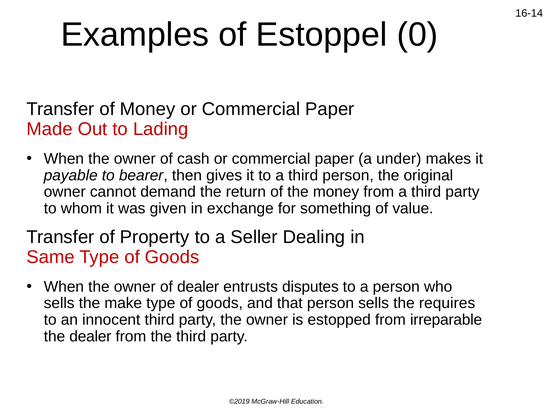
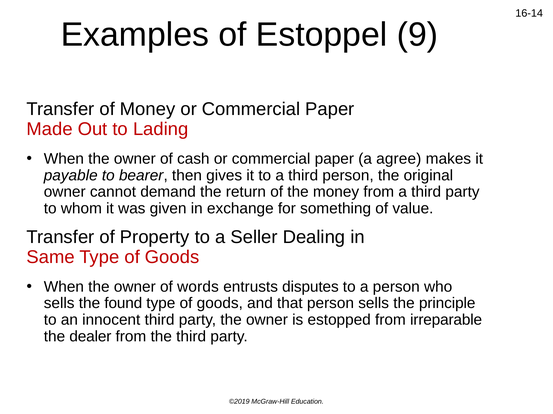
0: 0 -> 9 (417, 35)
under: under -> agree (399, 159)
of dealer: dealer -> words (198, 287)
make: make -> found (123, 304)
requires: requires -> principle (447, 304)
